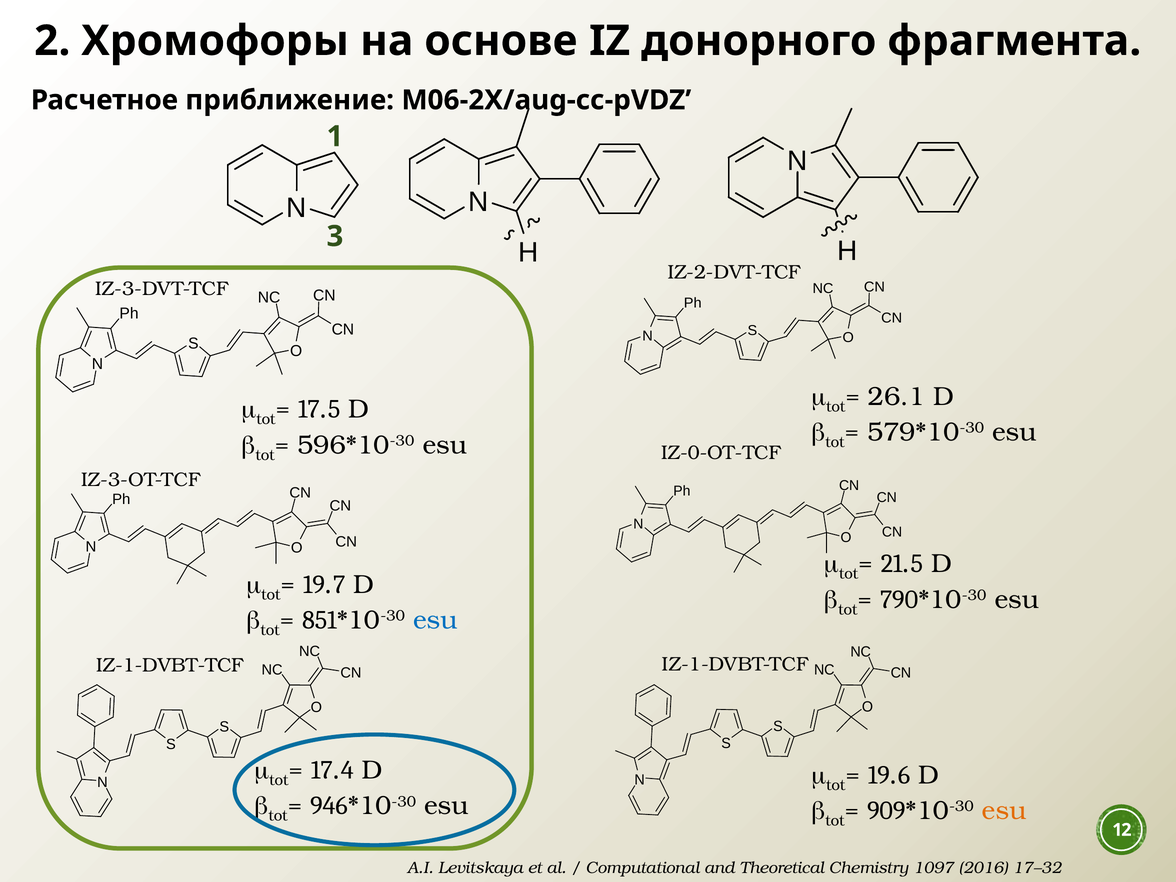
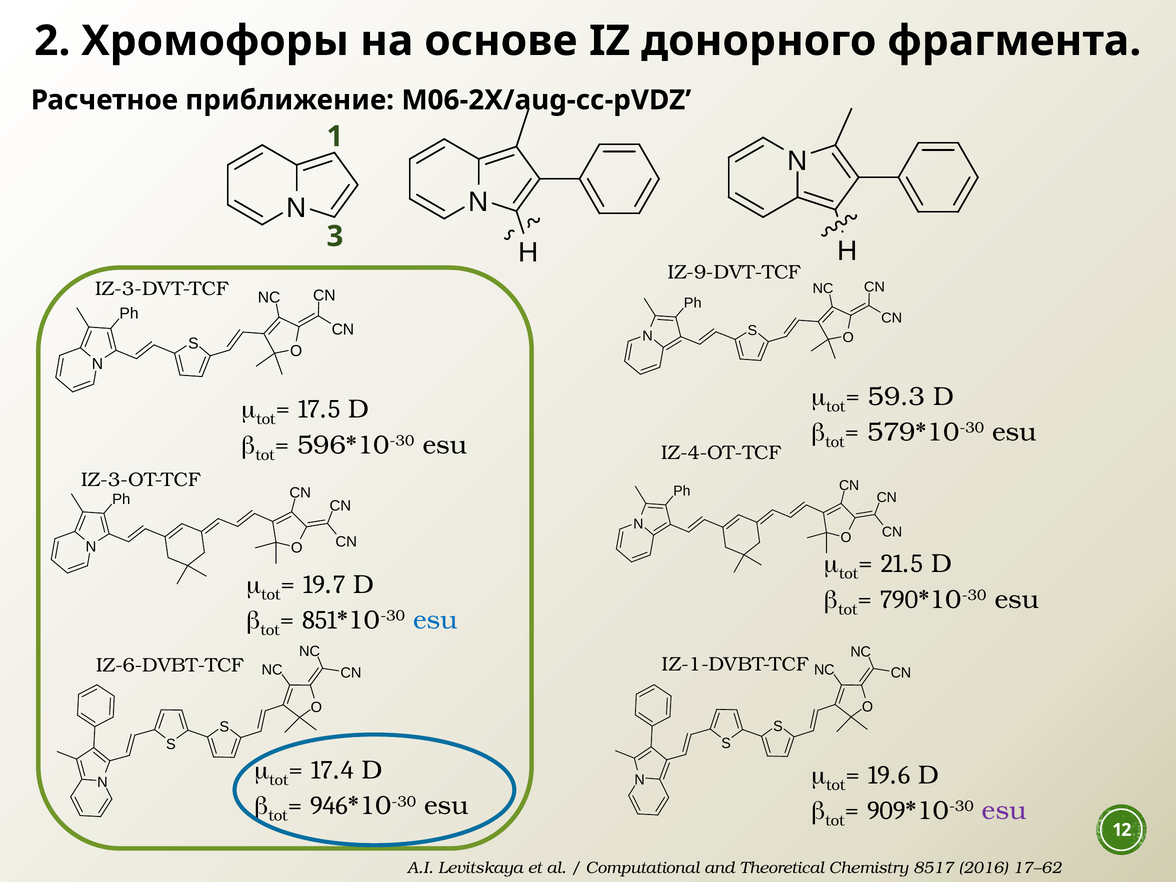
IZ-2-DVT-TCF: IZ-2-DVT-TCF -> IZ-9-DVT-TCF (734, 272)
26.1: 26.1 -> 59.3 (896, 396)
IZ-0-OT-TCF: IZ-0-OT-TCF -> IZ-4-OT-TCF (721, 453)
IZ-1-DVBT-TCF: IZ-1-DVBT-TCF -> IZ-6-DVBT-TCF (170, 665)
esu colour: orange -> purple (1004, 811)
1097: 1097 -> 8517 (934, 868)
17–32: 17–32 -> 17–62 (1037, 868)
